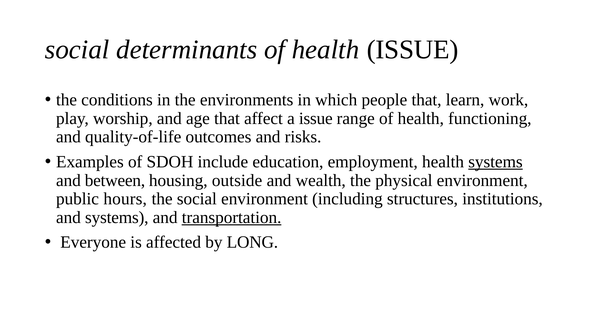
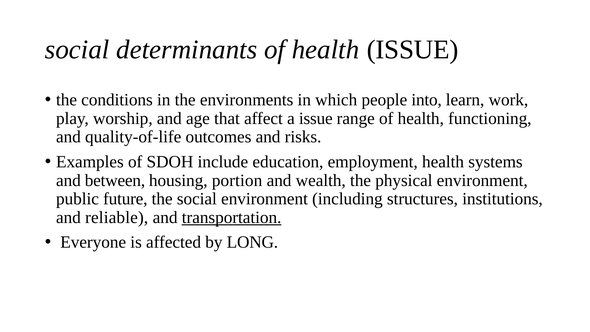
people that: that -> into (427, 100)
systems underline: present -> none (495, 162)
outside: outside -> portion (237, 180)
hours: hours -> future (125, 199)
and systems: systems -> reliable (117, 217)
